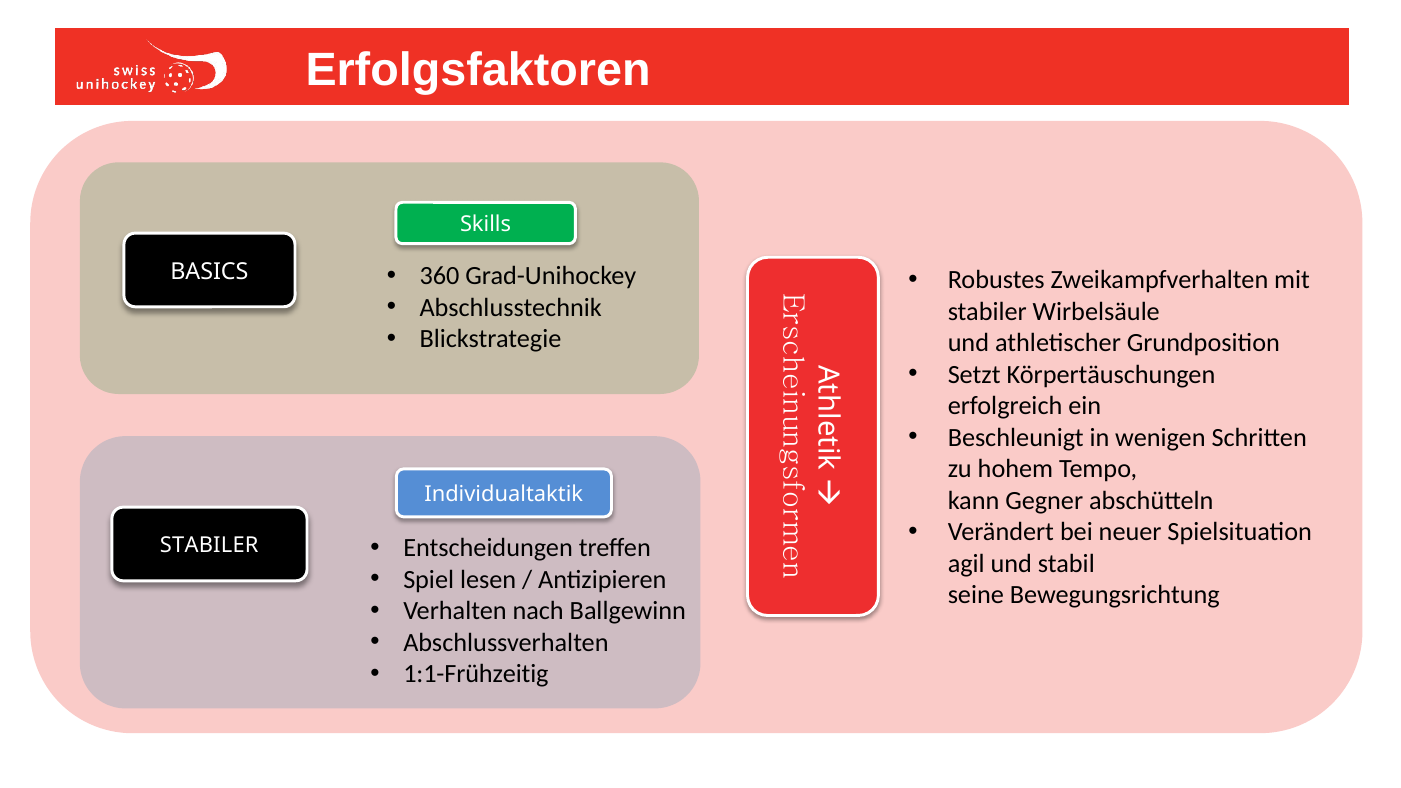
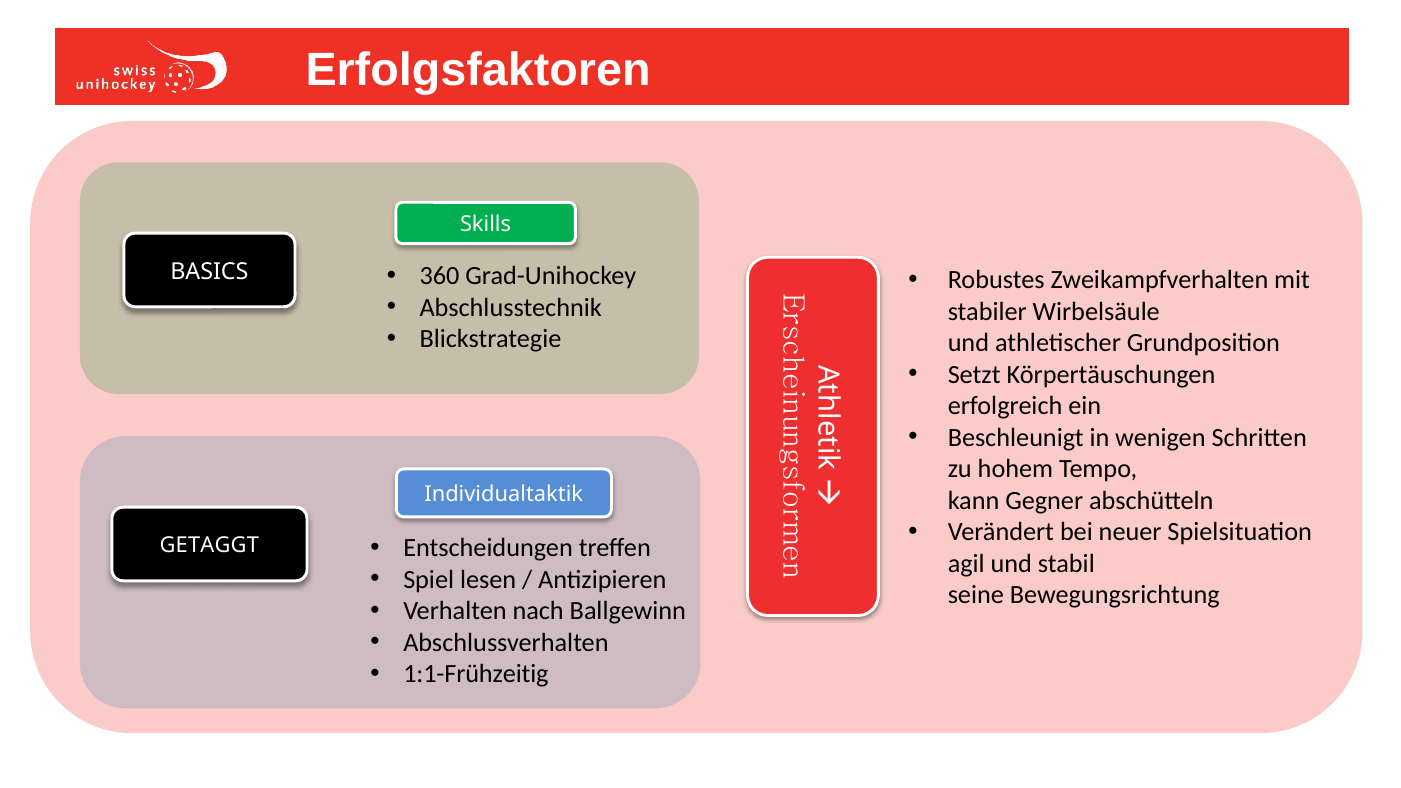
STABILER: STABILER -> GETAGGT (209, 546)
